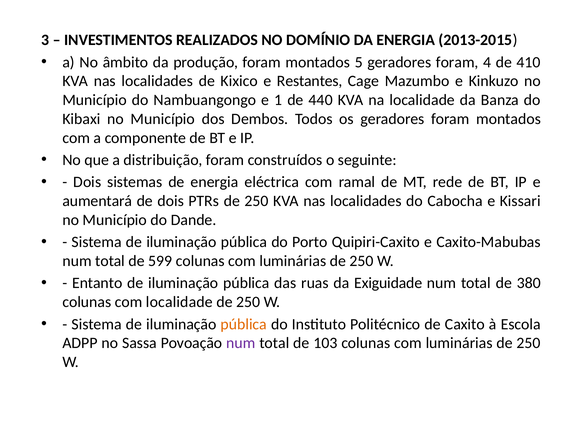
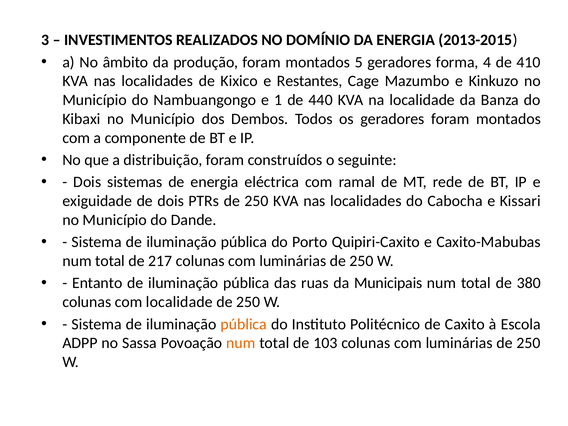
5 geradores foram: foram -> forma (457, 62)
aumentará: aumentará -> exiguidade (97, 201)
599: 599 -> 217 (160, 261)
Exiguidade: Exiguidade -> Municipais (388, 283)
num colour: purple -> orange (241, 343)
